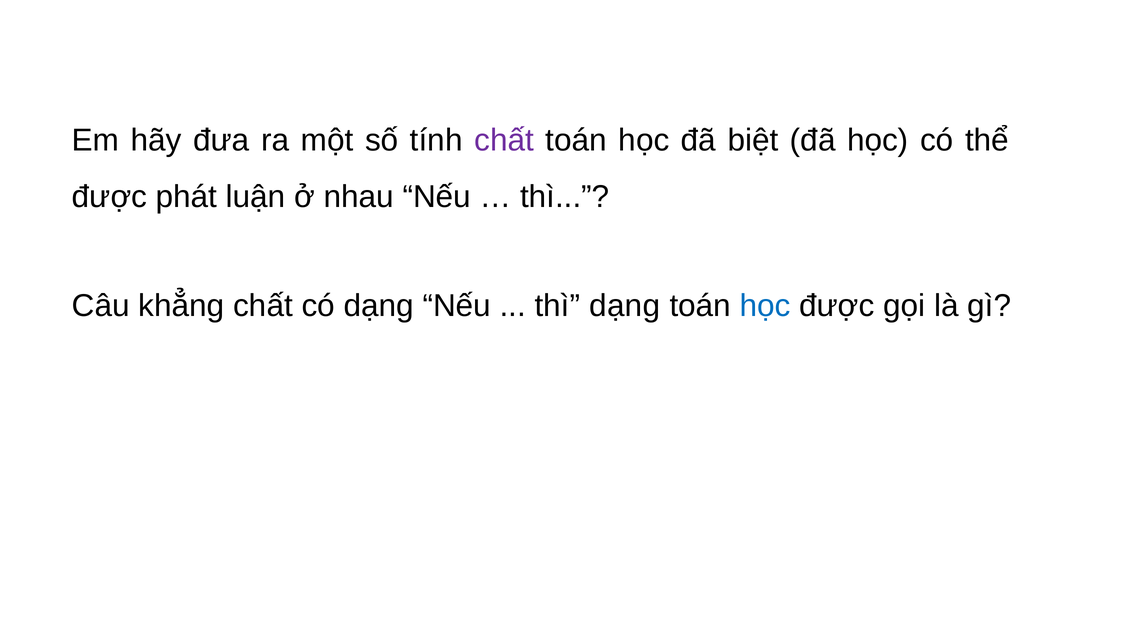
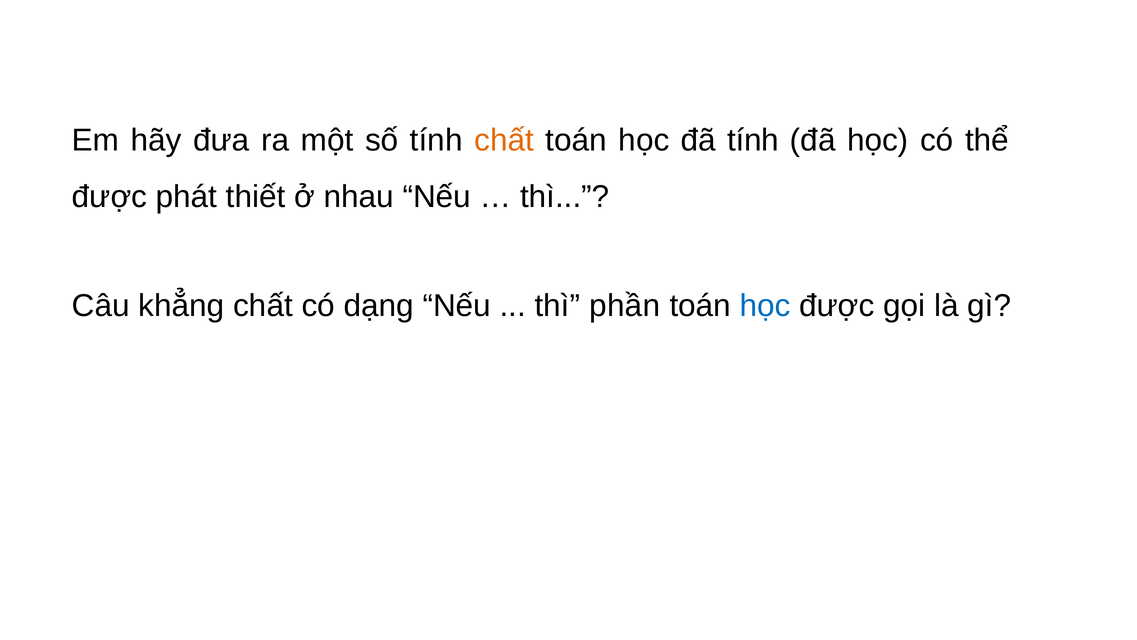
chất colour: purple -> orange (504, 140)
đã biệt: biệt -> tính (753, 140)
luận: luận -> thiết (256, 197)
thì dạng: dạng -> phần (625, 306)
